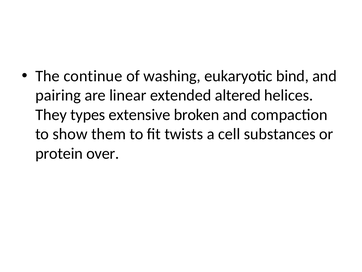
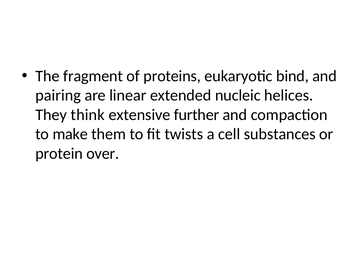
continue: continue -> fragment (93, 76)
washing: washing -> proteins (172, 76)
altered: altered -> nucleic (238, 95)
types: types -> think (88, 115)
broken: broken -> further (197, 115)
show: show -> make (70, 134)
